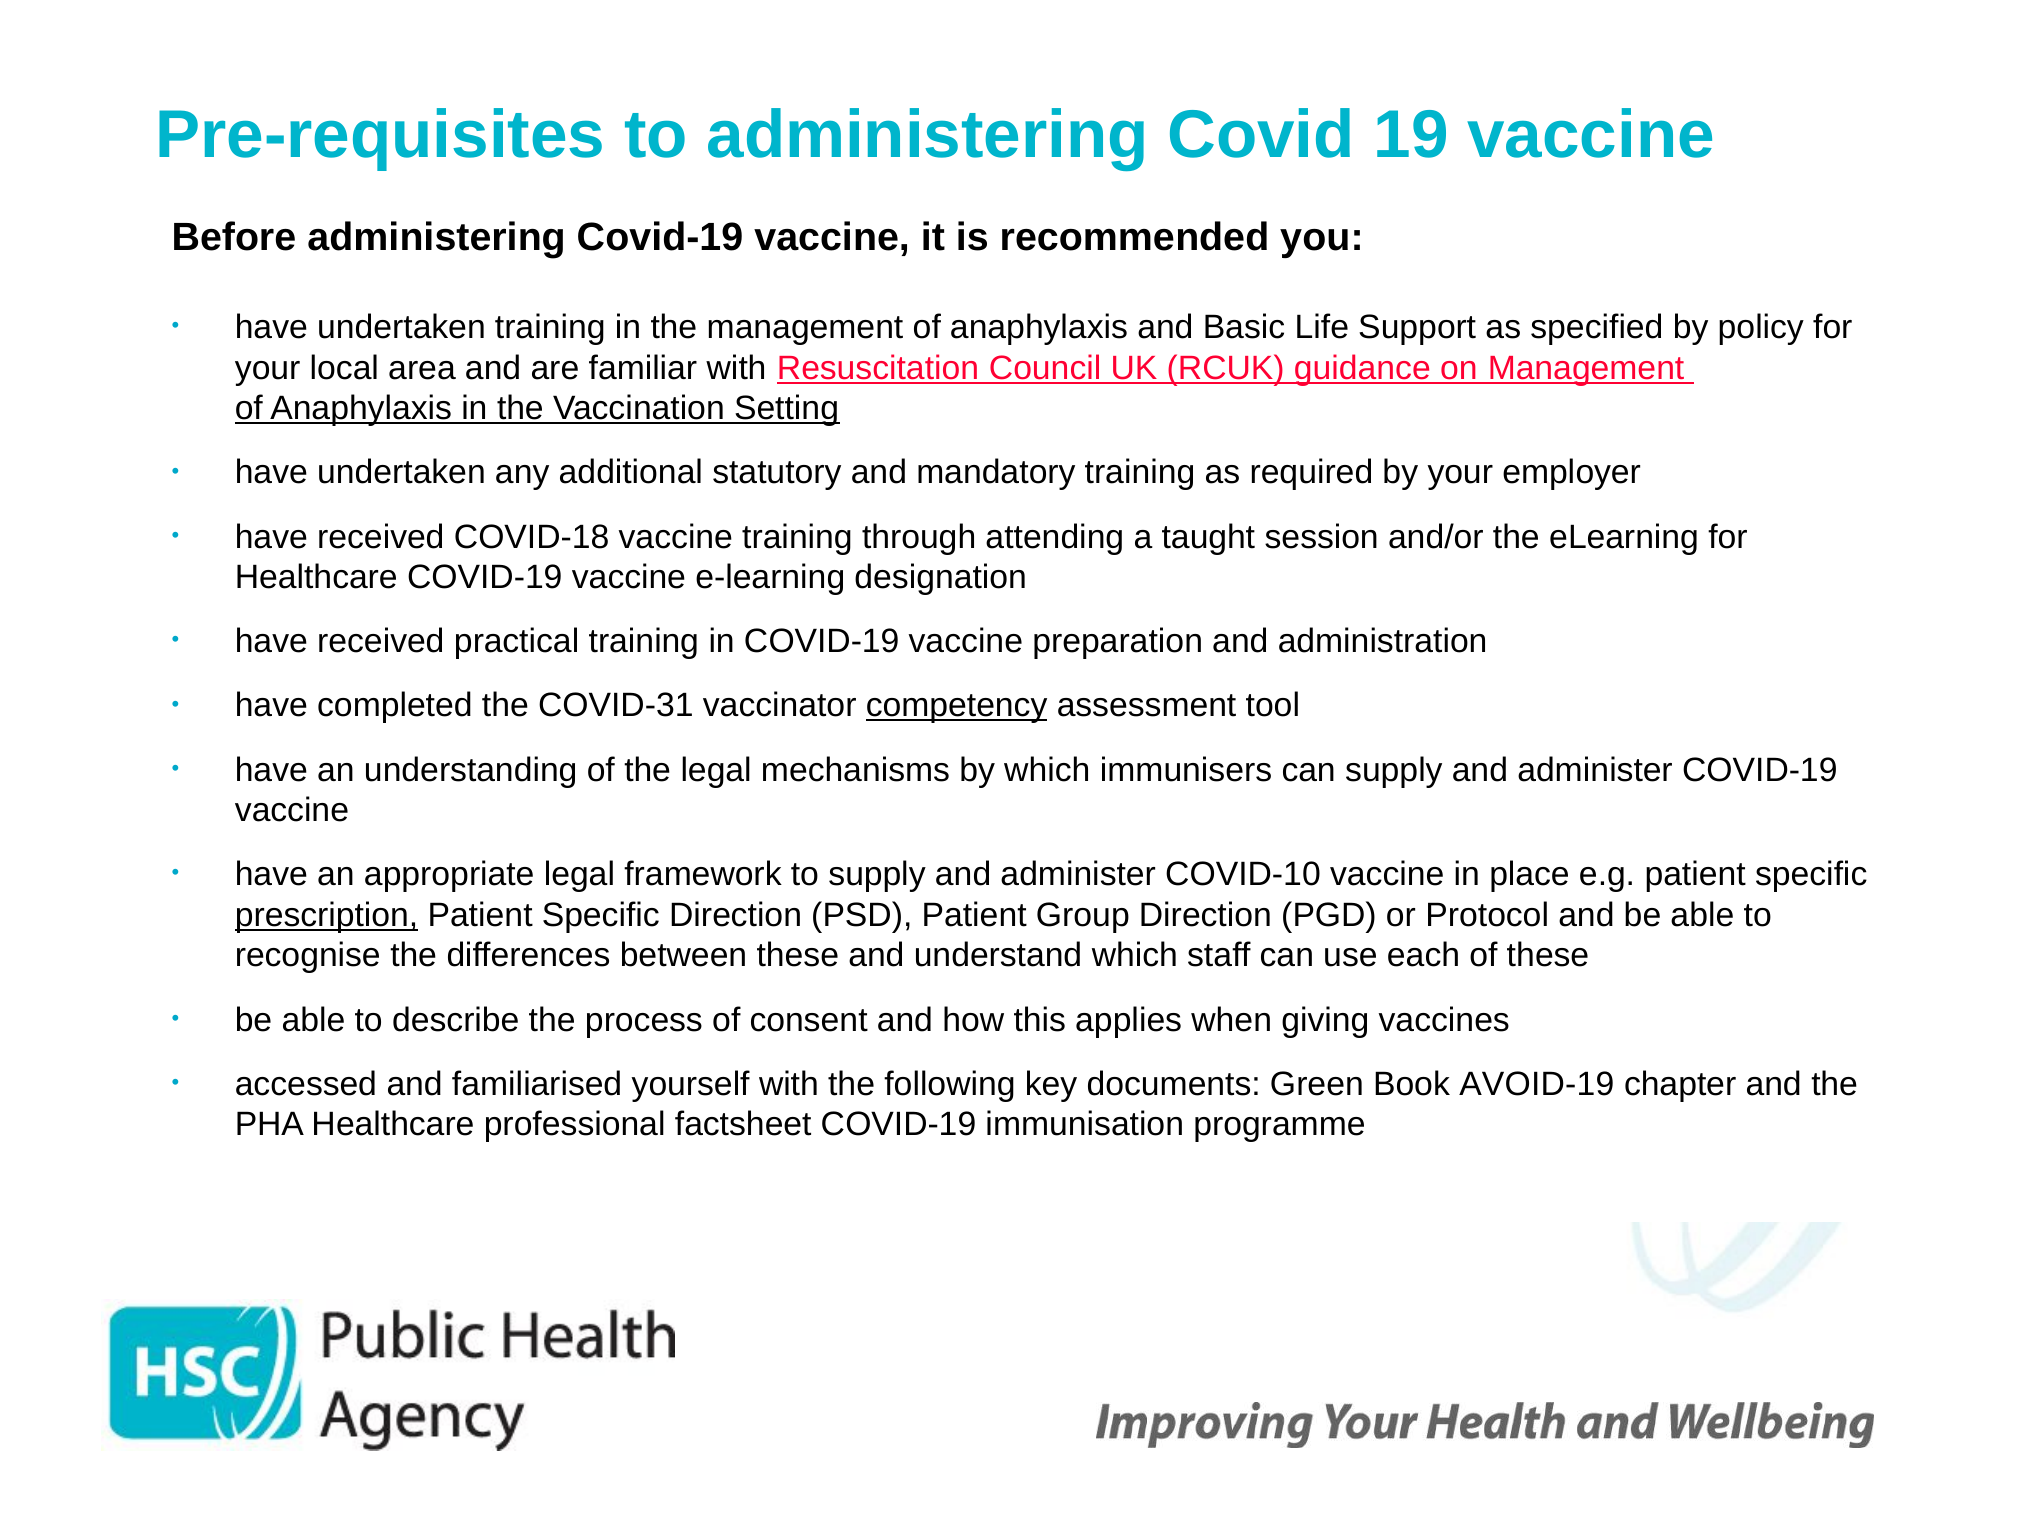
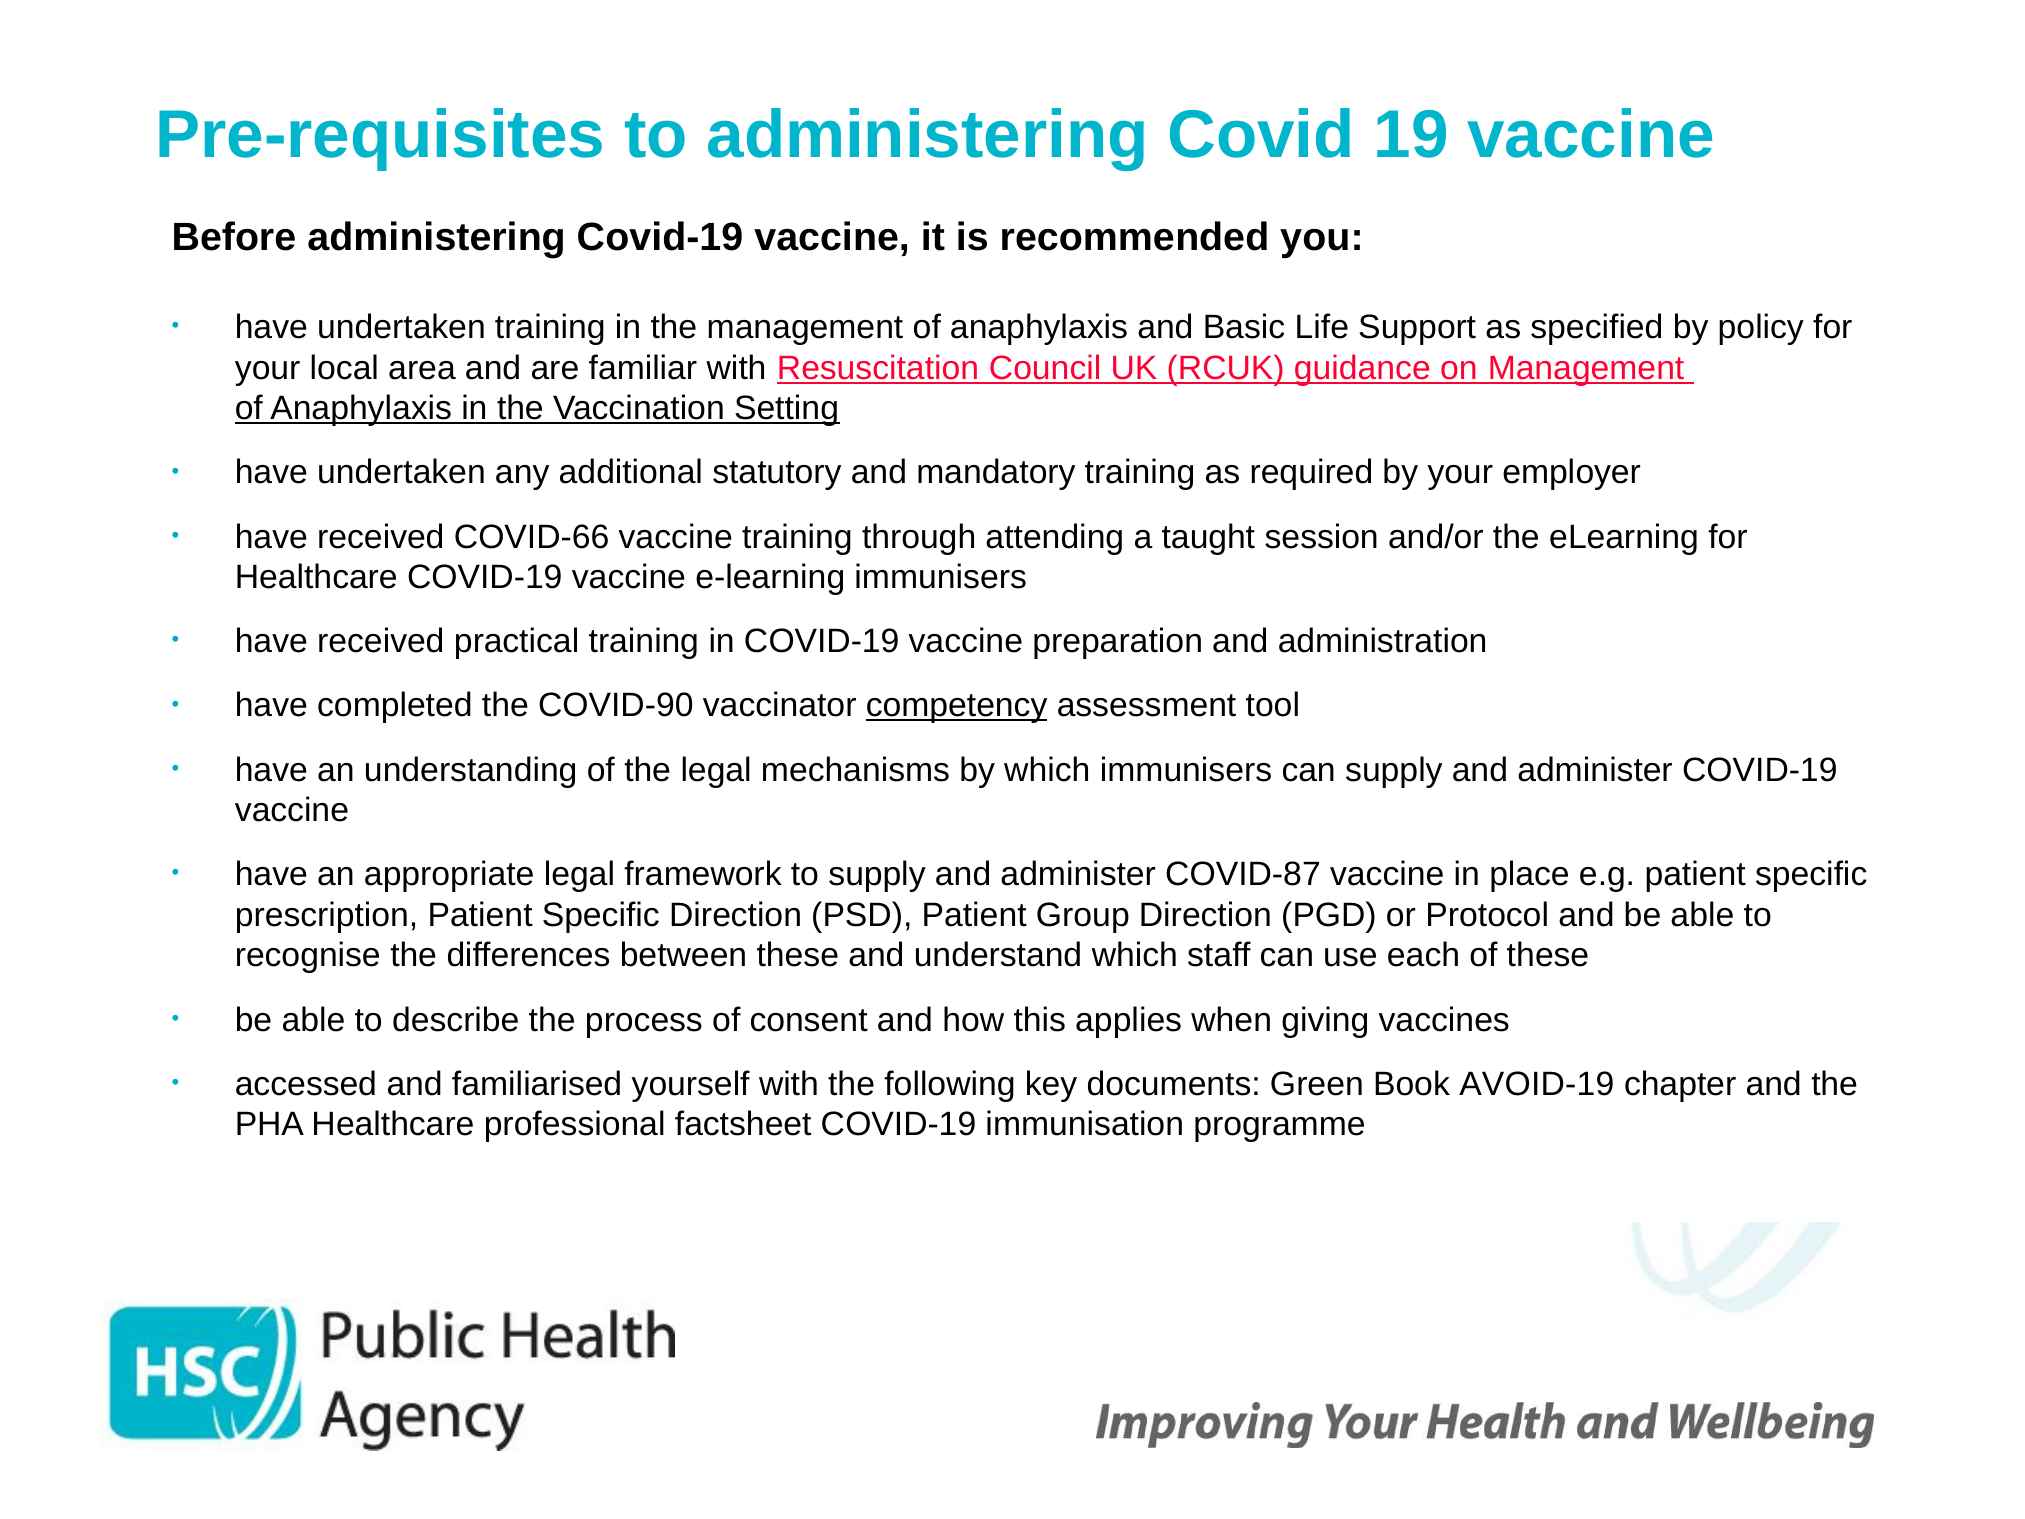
COVID-18: COVID-18 -> COVID-66 (532, 537)
e-learning designation: designation -> immunisers (941, 577)
COVID-31: COVID-31 -> COVID-90 (616, 706)
COVID-10: COVID-10 -> COVID-87 (1243, 875)
prescription underline: present -> none (327, 915)
